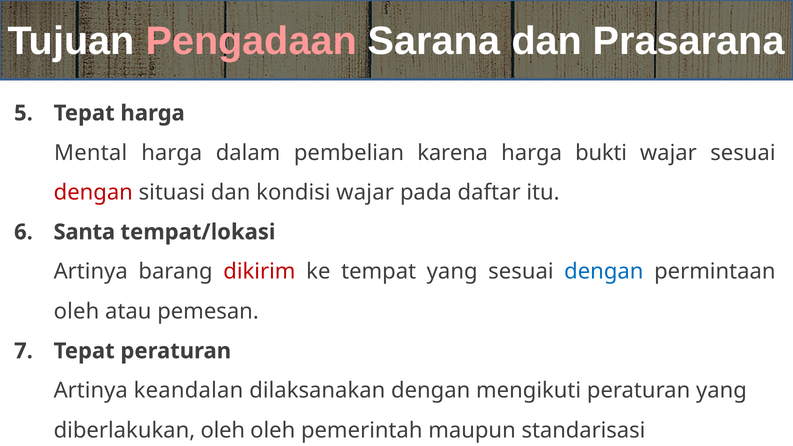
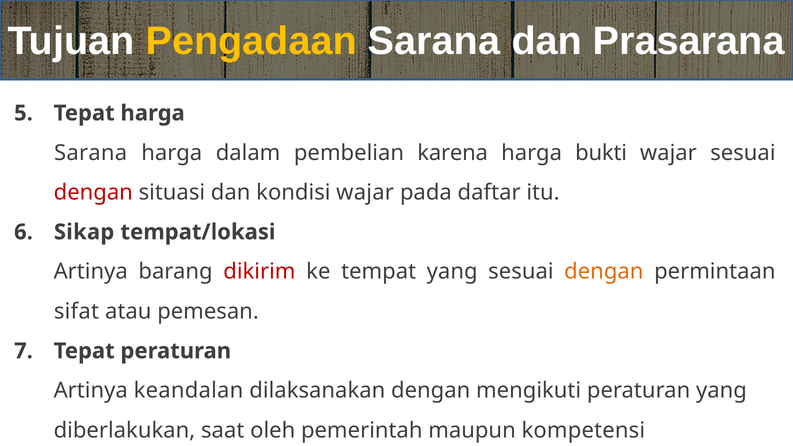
Pengadaan colour: pink -> yellow (251, 41)
Mental: Mental -> Sarana (91, 153)
Santa: Santa -> Sikap (84, 232)
dengan colour: blue -> orange (604, 272)
oleh: oleh -> sifat (76, 311)
diberlakukan oleh: oleh -> saat (223, 430)
standarisasi: standarisasi -> kompetensi (583, 430)
